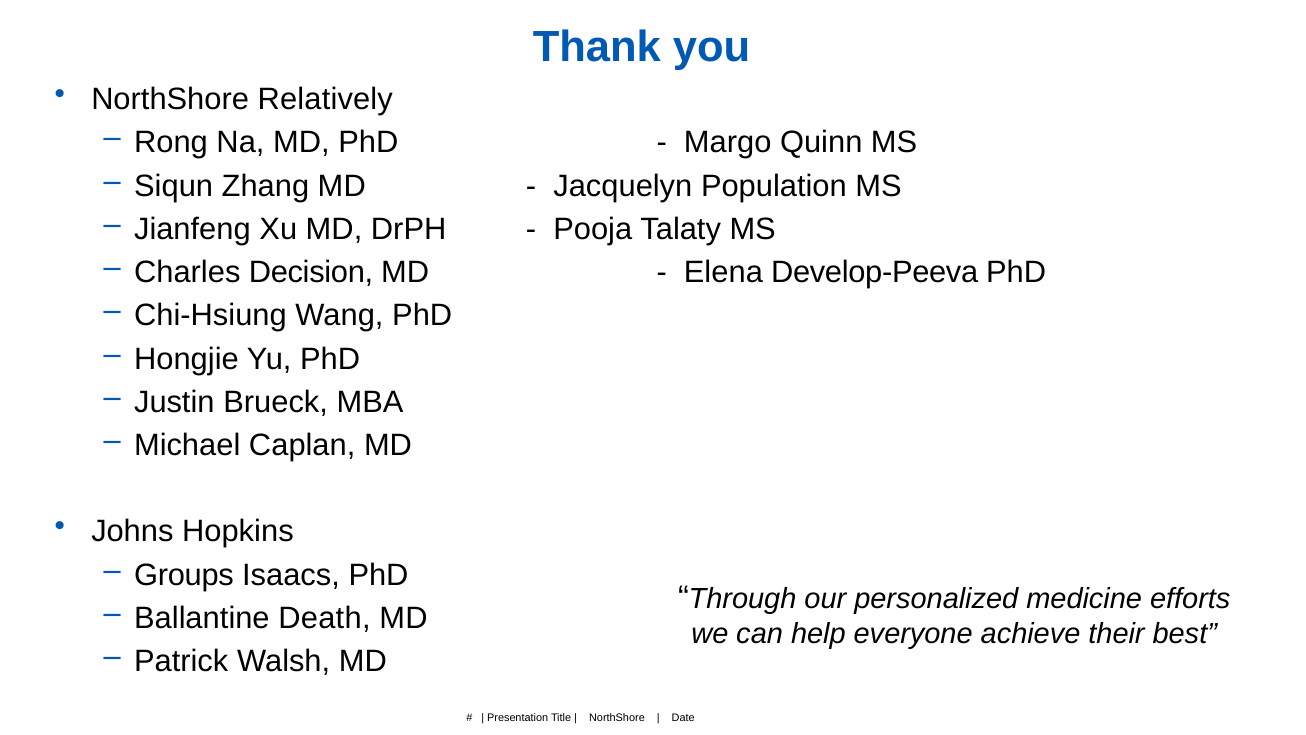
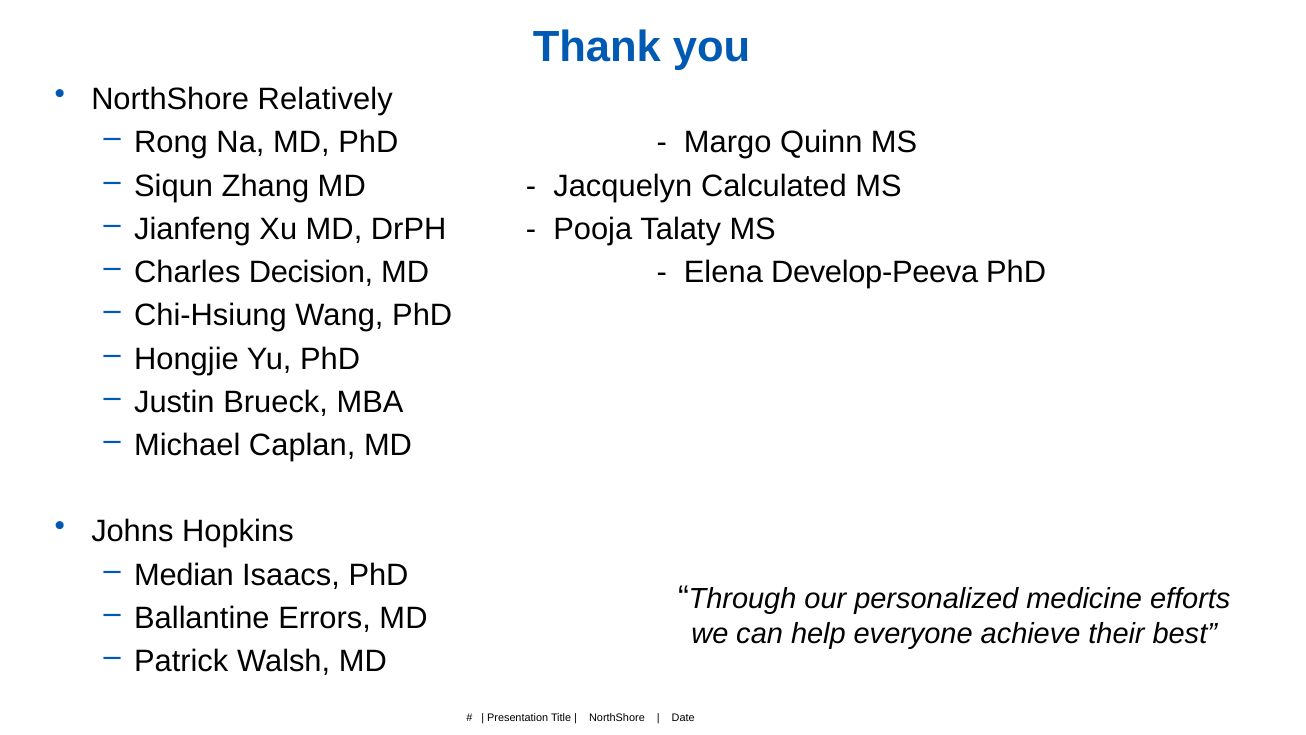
Population: Population -> Calculated (774, 186)
Groups: Groups -> Median (184, 575)
Death: Death -> Errors (325, 618)
